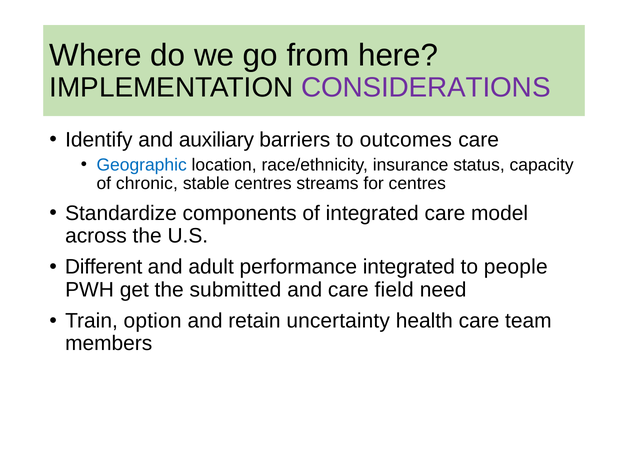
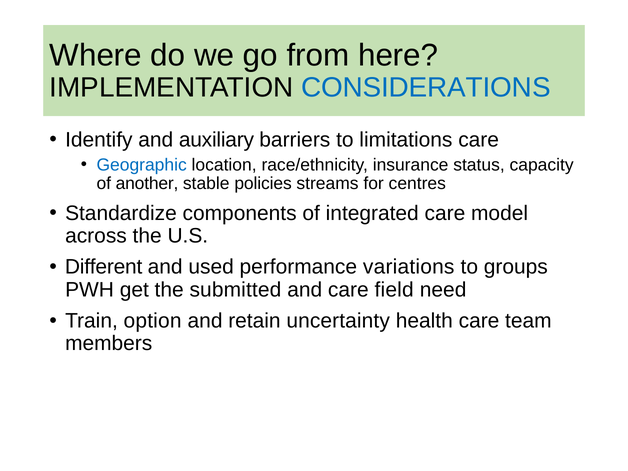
CONSIDERATIONS colour: purple -> blue (426, 87)
outcomes: outcomes -> limitations (406, 140)
chronic: chronic -> another (147, 184)
stable centres: centres -> policies (263, 184)
adult: adult -> used (211, 267)
performance integrated: integrated -> variations (409, 267)
people: people -> groups (516, 267)
